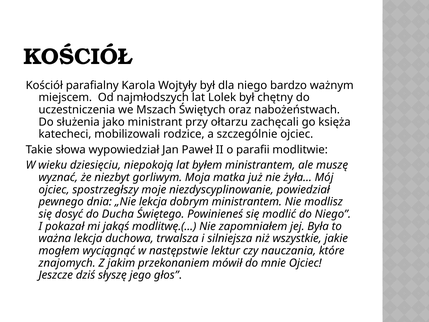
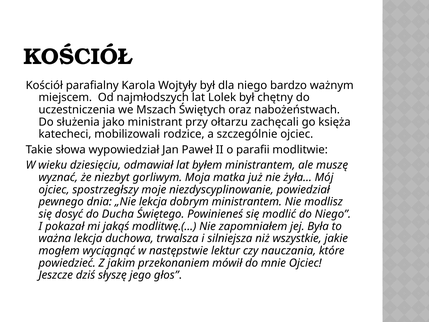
niepokoją: niepokoją -> odmawiał (149, 165)
znajomych: znajomych -> powiedzieć (67, 263)
